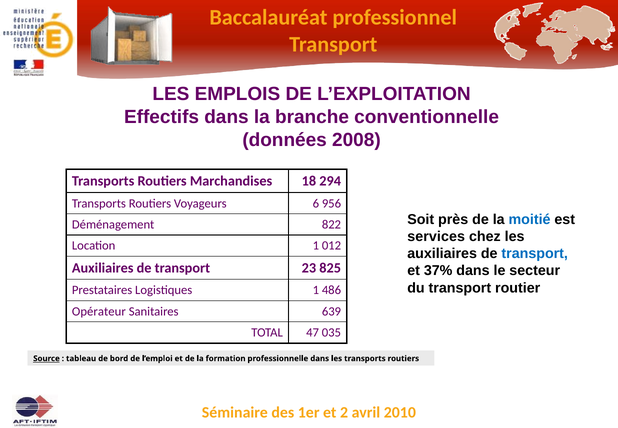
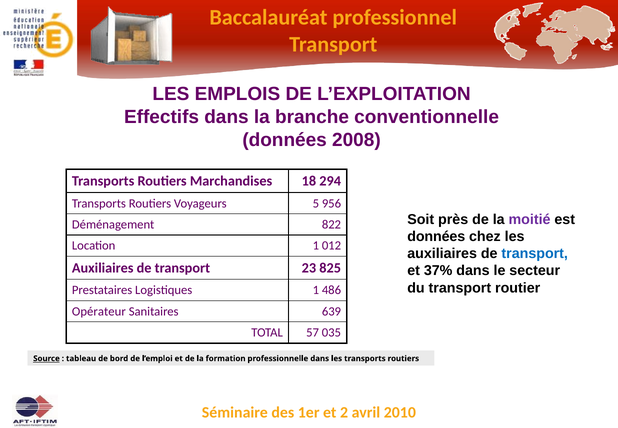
6: 6 -> 5 (316, 203)
moitié colour: blue -> purple (530, 219)
services: services -> données (436, 236)
47: 47 -> 57 (313, 333)
